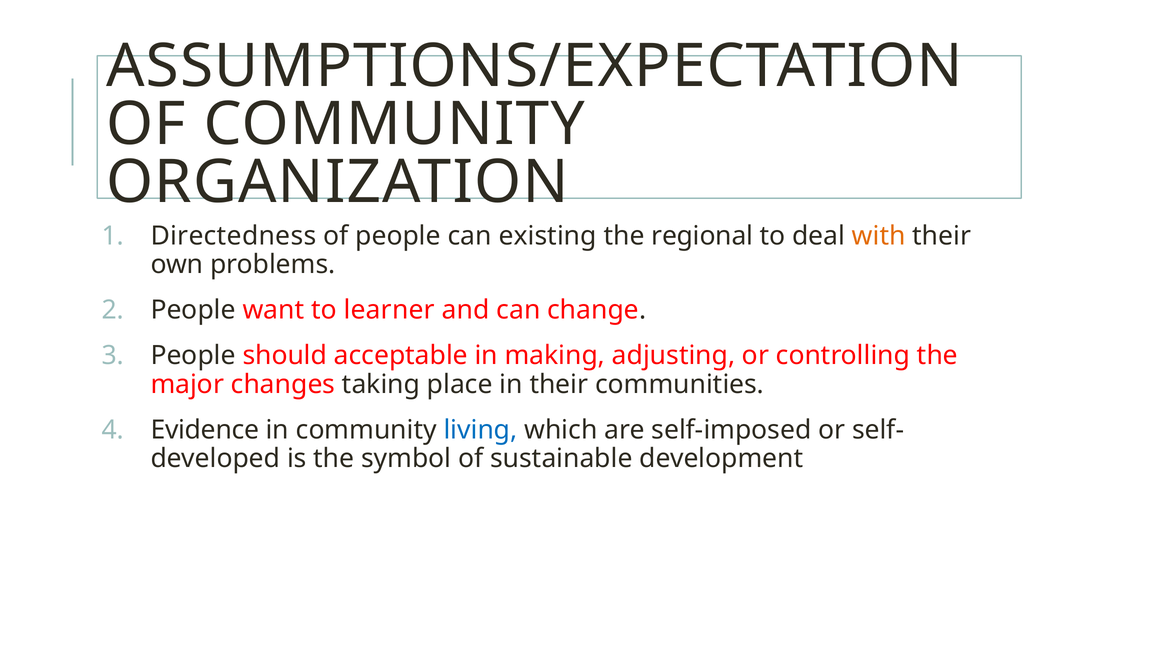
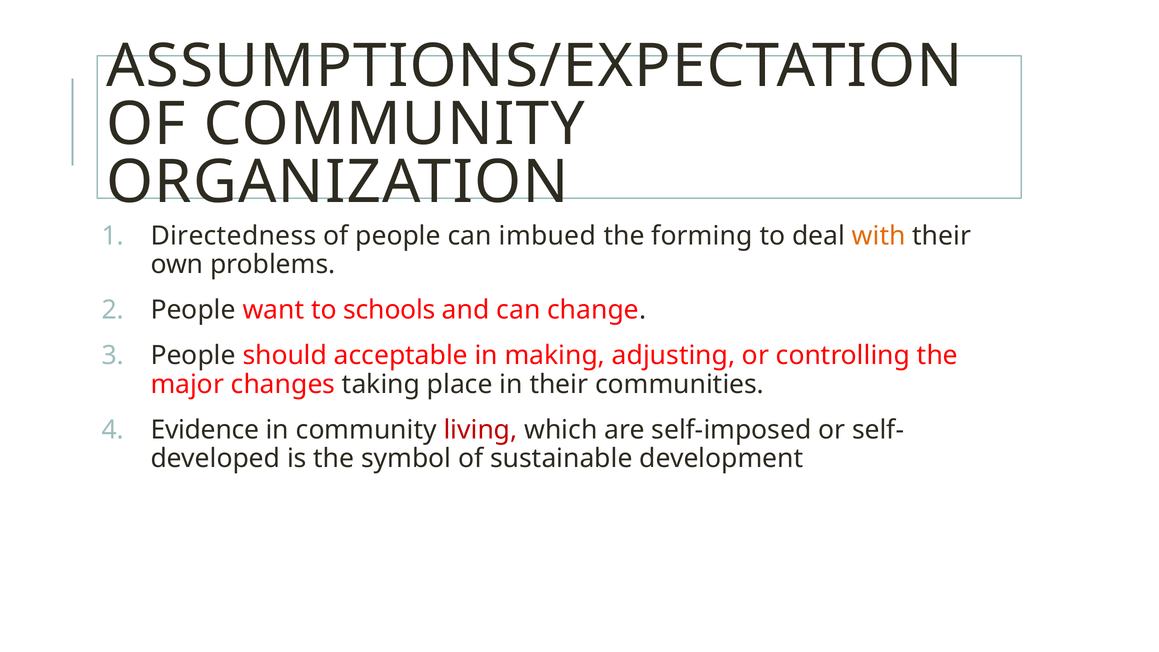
existing: existing -> imbued (548, 236)
regional: regional -> forming (702, 236)
learner: learner -> schools (389, 310)
living colour: blue -> red (480, 430)
